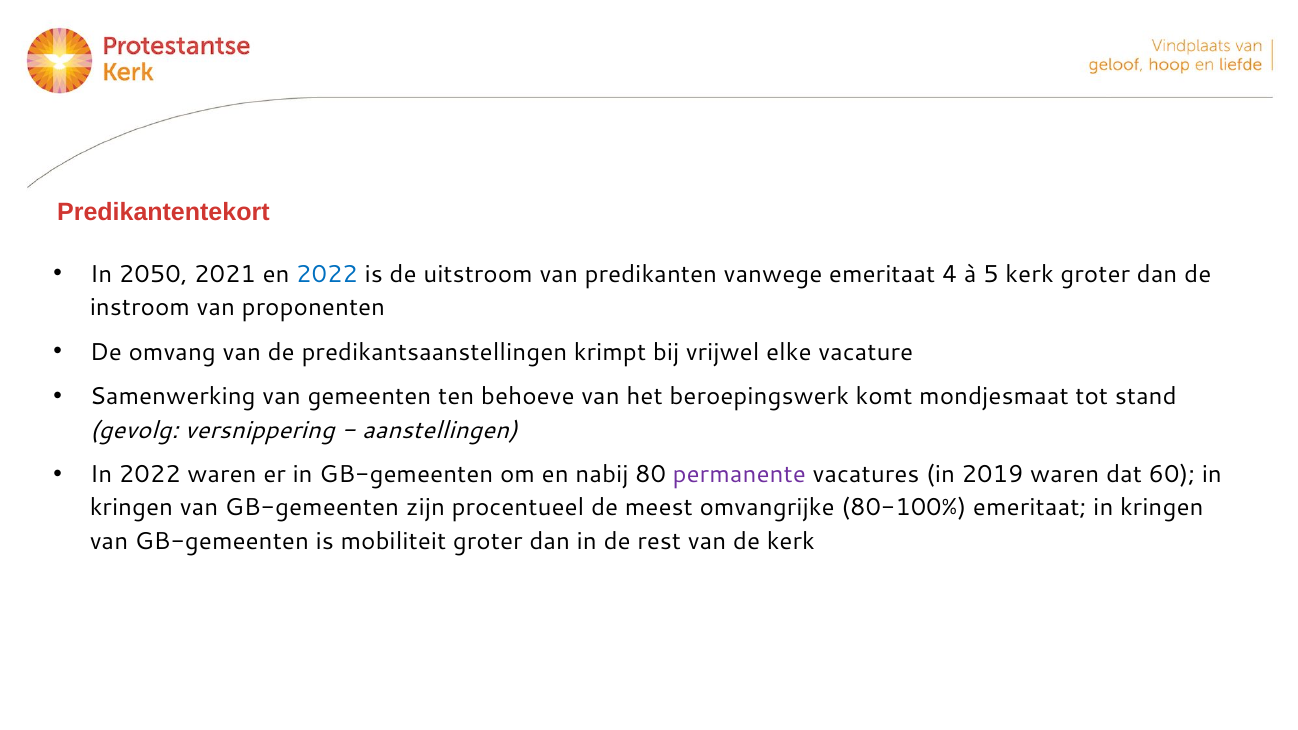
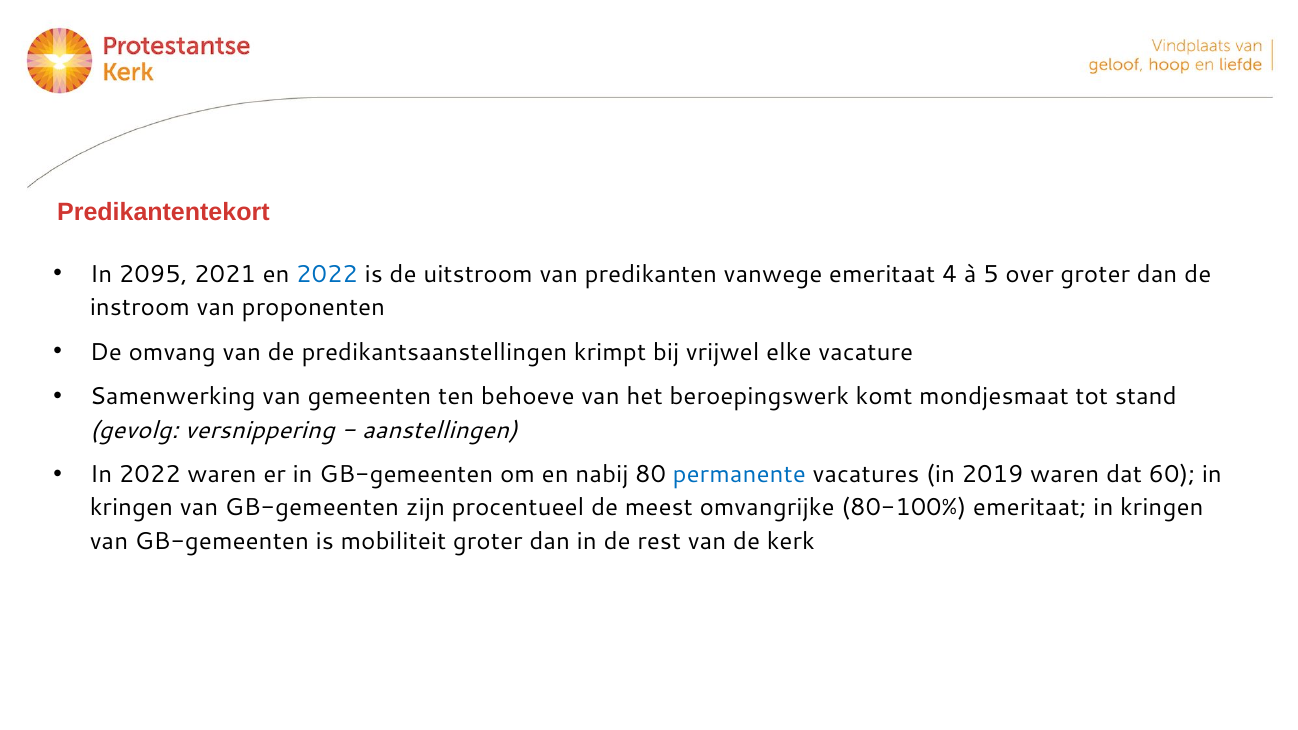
2050: 2050 -> 2095 (153, 274)
5 kerk: kerk -> over (1030, 274)
permanente colour: purple -> blue (739, 474)
